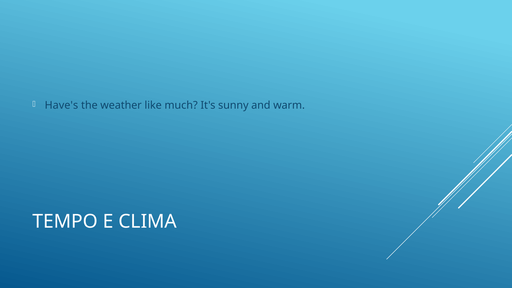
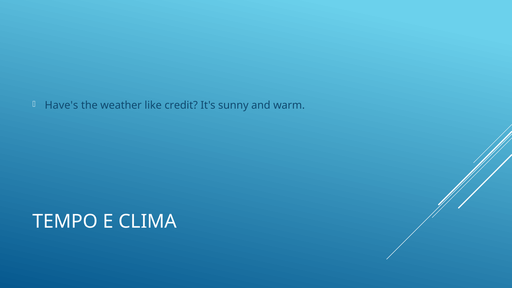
much: much -> credit (181, 105)
